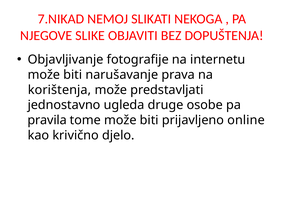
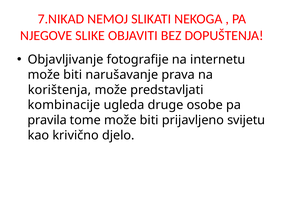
jednostavno: jednostavno -> kombinacije (64, 105)
online: online -> svijetu (246, 120)
